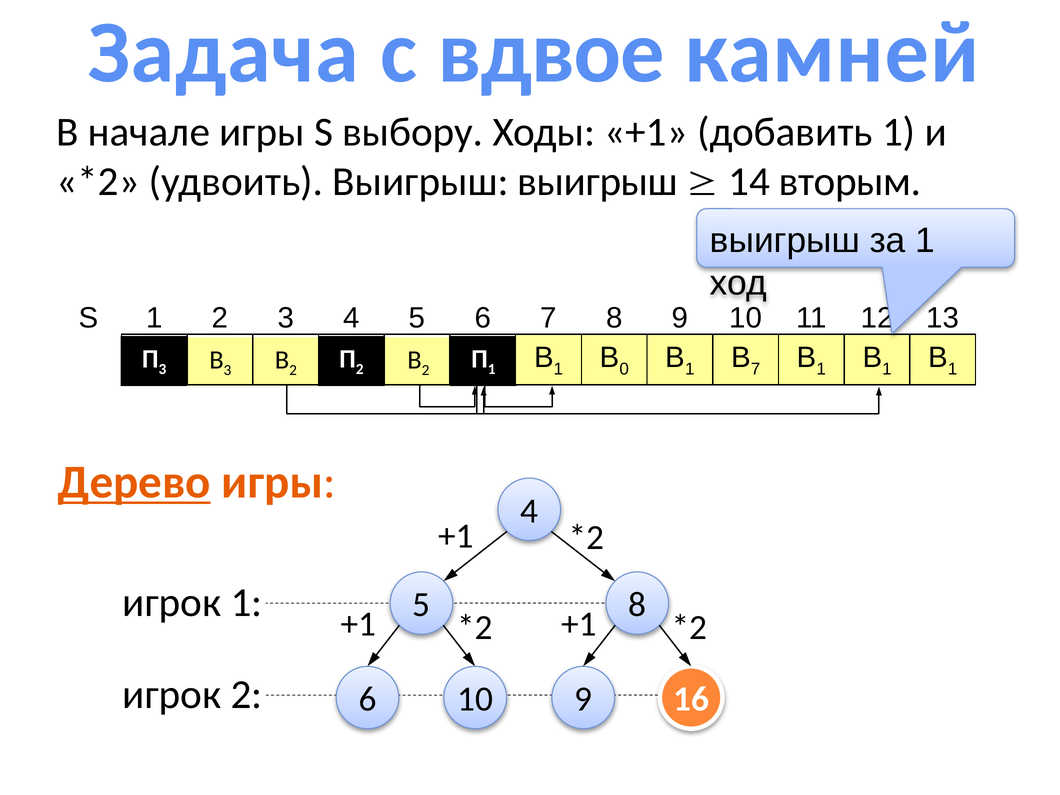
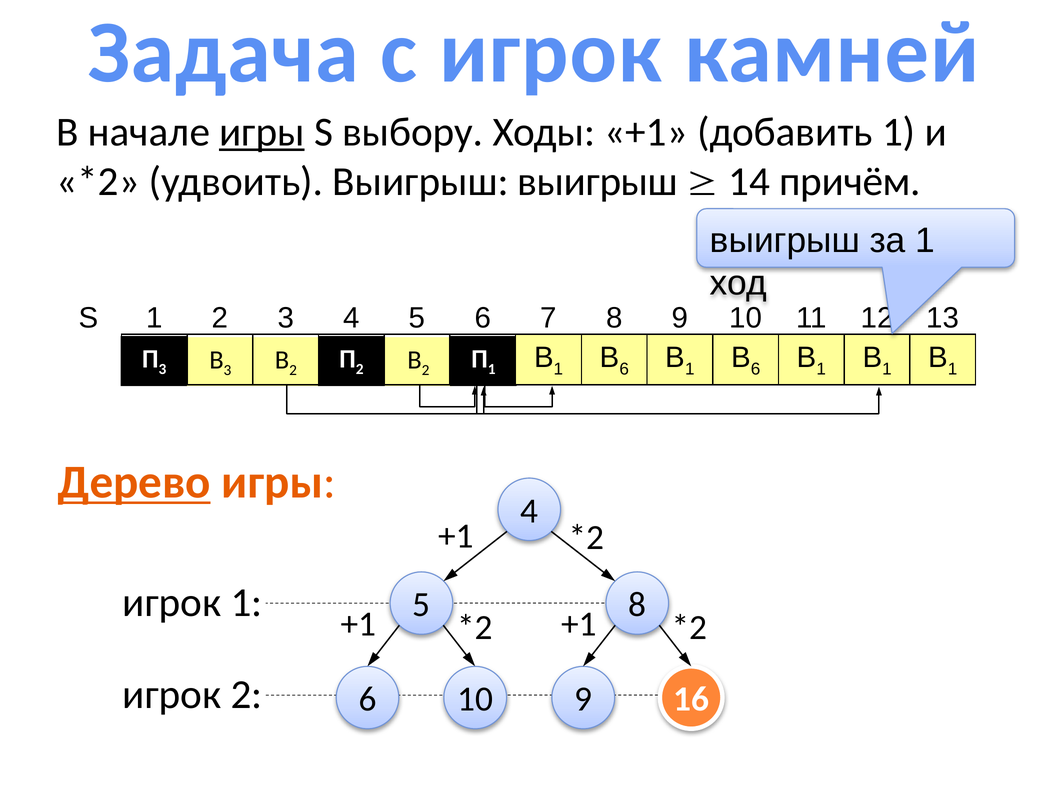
с вдвое: вдвое -> игрок (550, 52)
игры underline: none -> present (262, 132)
вторым: вторым -> причём (850, 182)
0: 0 -> 6 (624, 369)
7: 7 -> 6 (756, 369)
